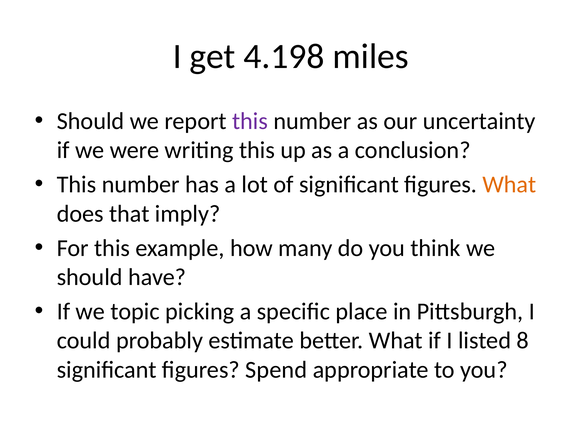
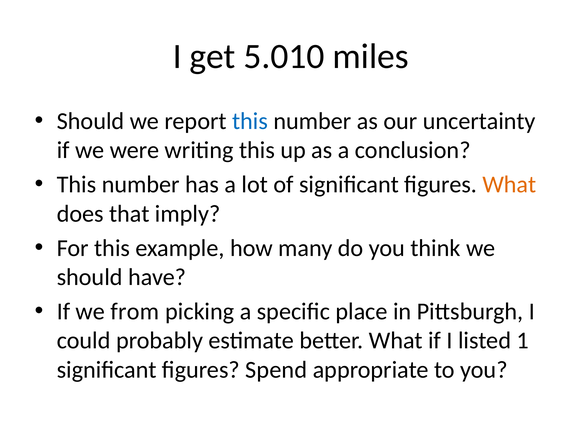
4.198: 4.198 -> 5.010 (284, 56)
this colour: purple -> blue (250, 121)
topic: topic -> from (135, 311)
8: 8 -> 1 (523, 340)
